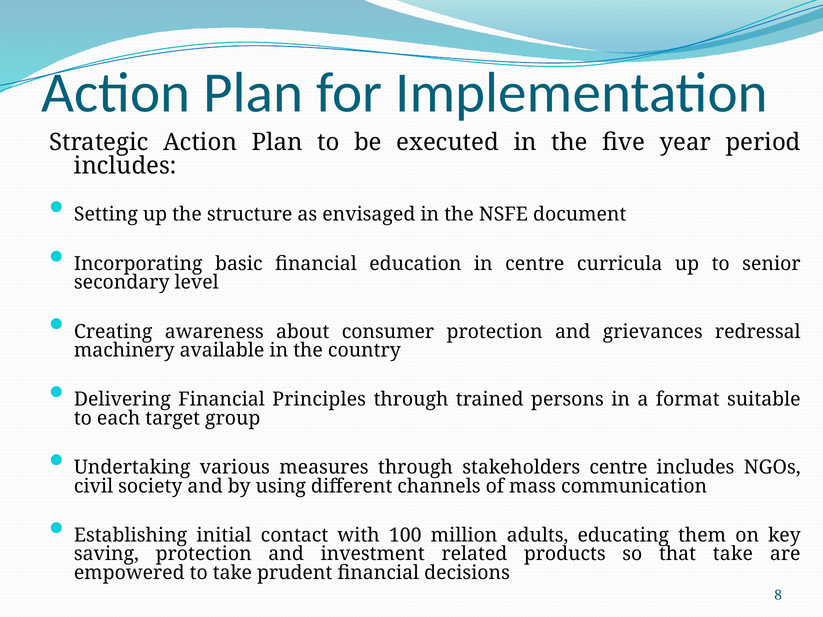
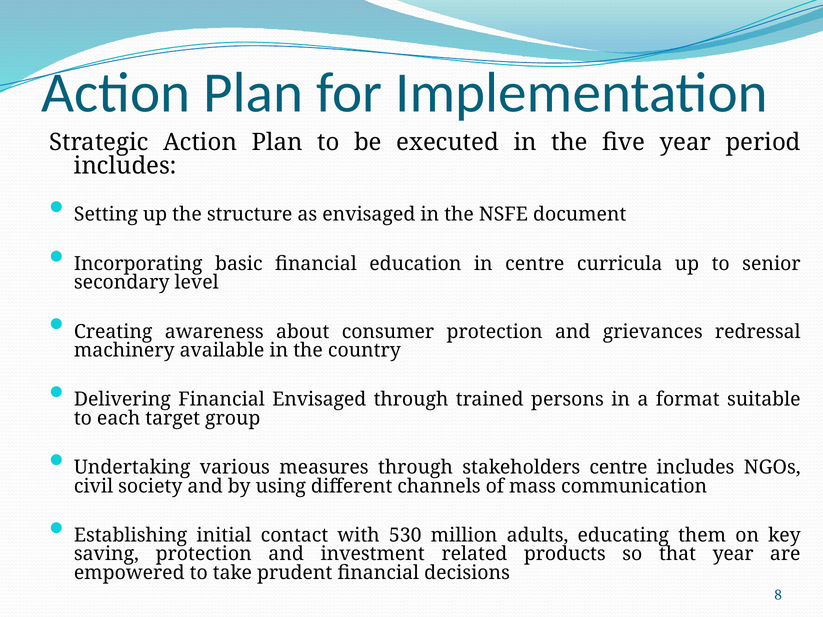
Financial Principles: Principles -> Envisaged (319, 400)
100: 100 -> 530 (405, 536)
that take: take -> year (733, 554)
